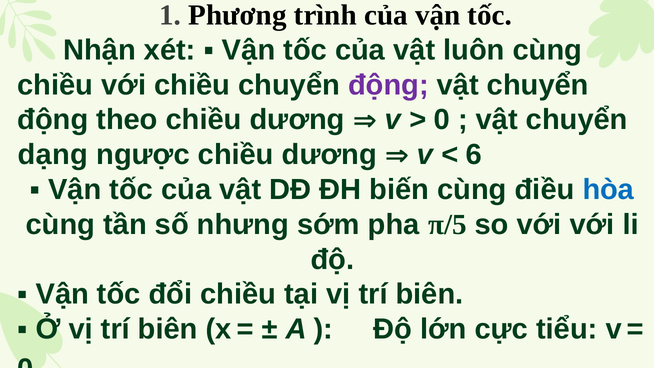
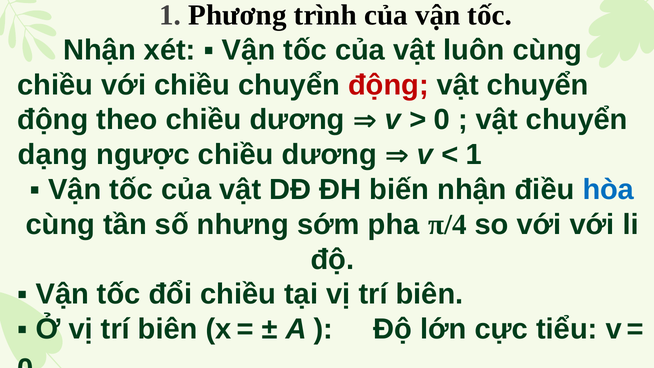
động colour: purple -> red (388, 85)
6: 6 -> 1 (474, 155)
biến cùng: cùng -> nhận (472, 190)
π/5: π/5 -> π/4 (447, 224)
